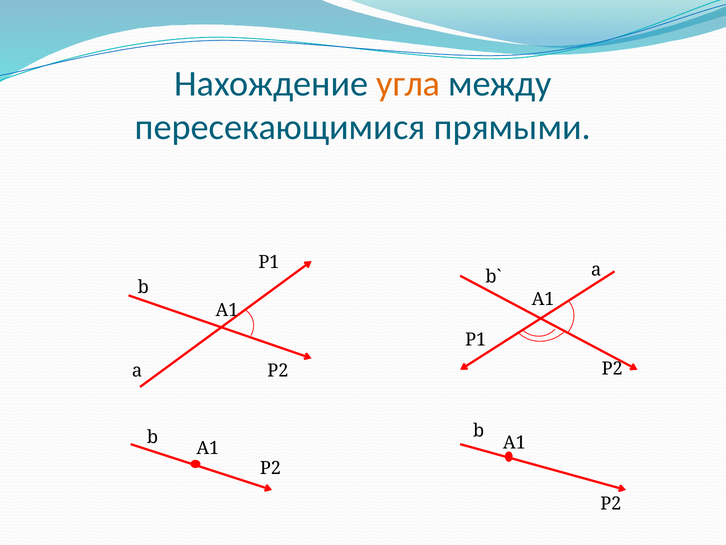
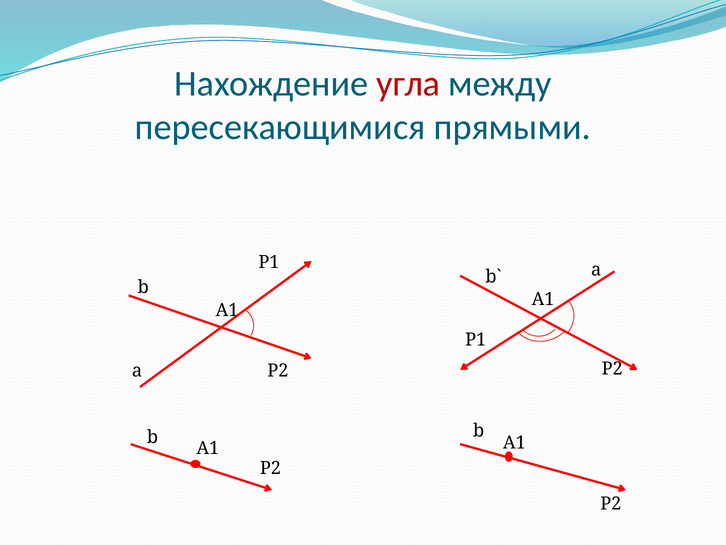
угла colour: orange -> red (408, 84)
